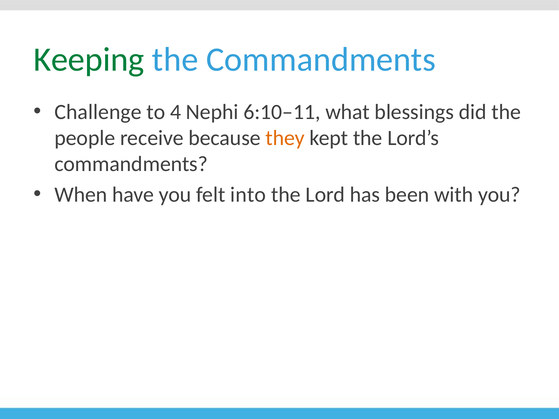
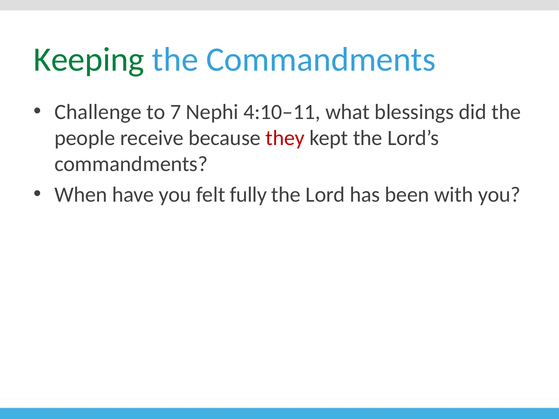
4: 4 -> 7 (176, 112)
6:10–11: 6:10–11 -> 4:10–11 (282, 112)
they colour: orange -> red (285, 138)
into: into -> fully (248, 195)
